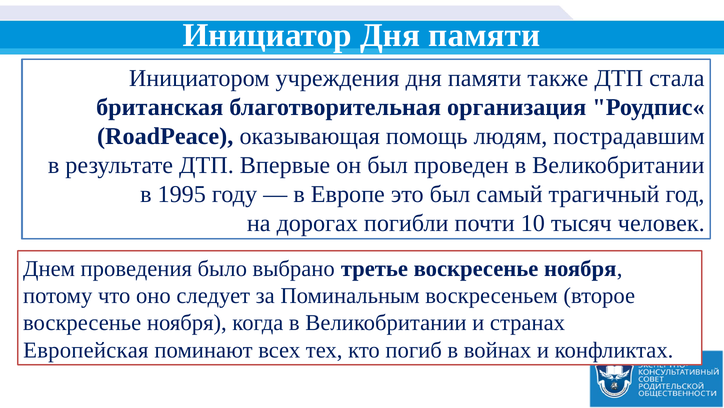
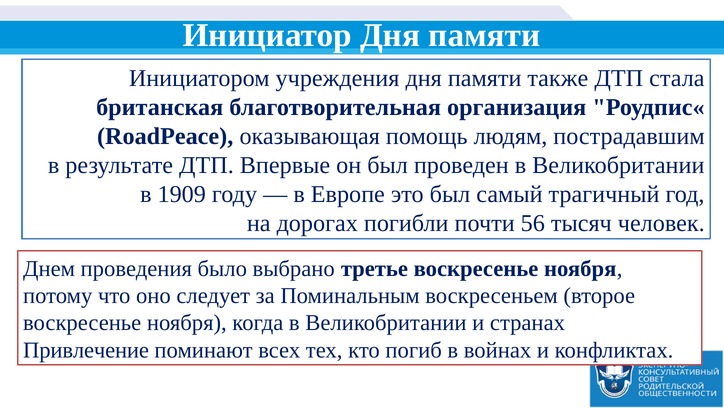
1995: 1995 -> 1909 (182, 194)
10: 10 -> 56 (533, 223)
Европейская: Европейская -> Привлечение (86, 350)
